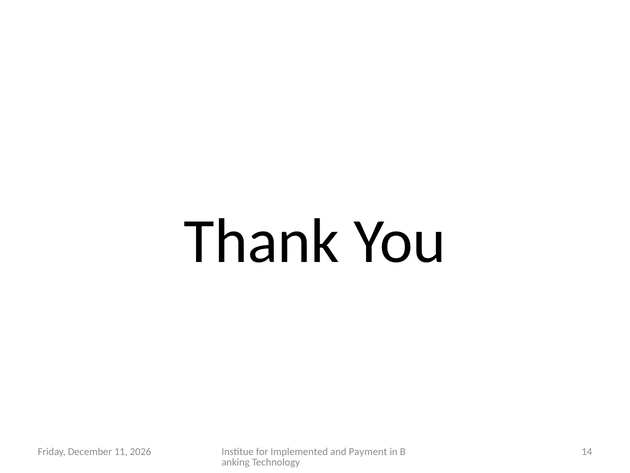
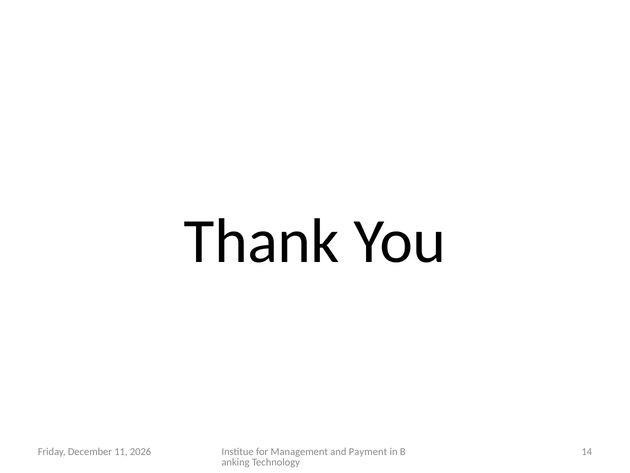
Implemented: Implemented -> Management (299, 451)
